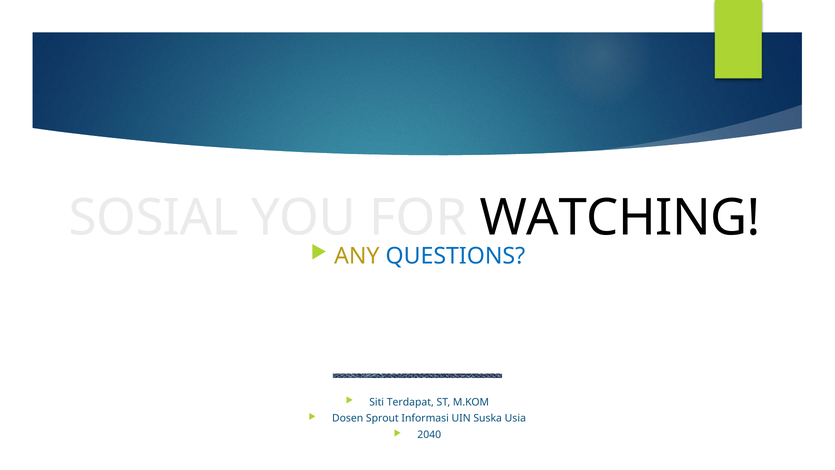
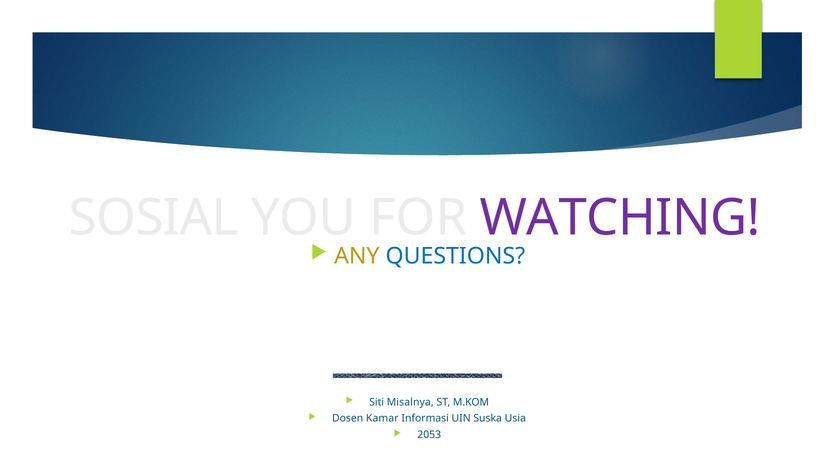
WATCHING colour: black -> purple (620, 218)
Terdapat: Terdapat -> Misalnya (410, 402)
Sprout: Sprout -> Kamar (382, 418)
2040: 2040 -> 2053 (429, 435)
